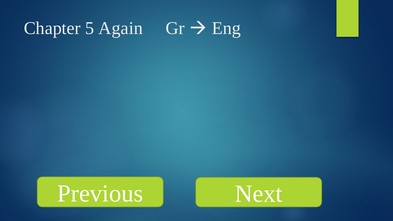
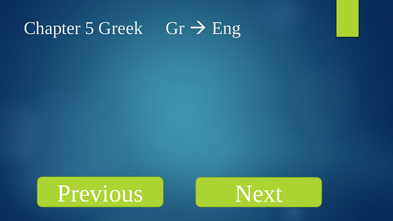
Again: Again -> Greek (121, 28)
